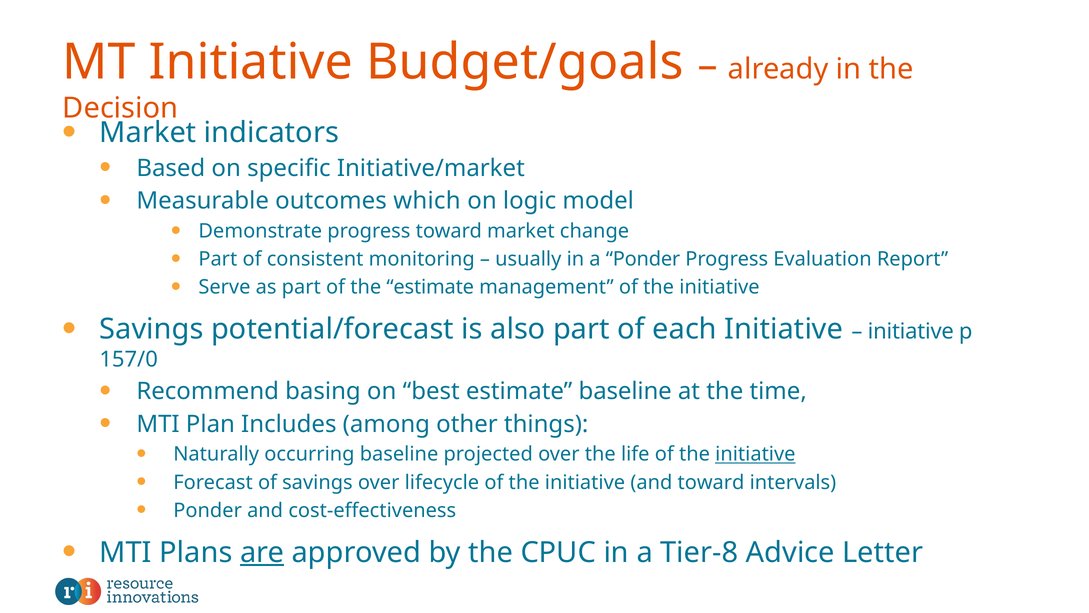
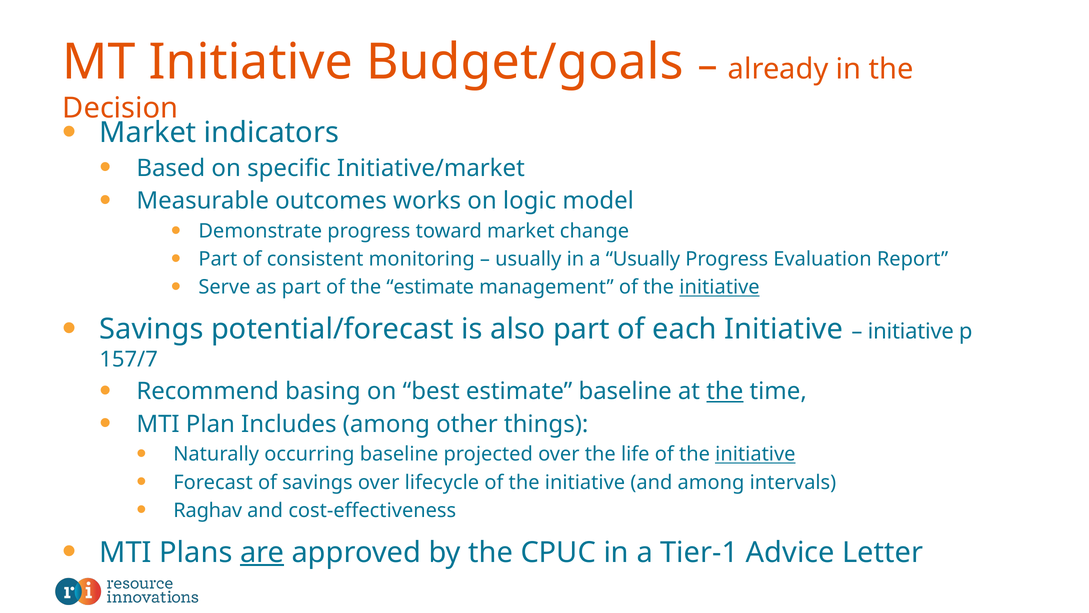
which: which -> works (427, 201)
a Ponder: Ponder -> Usually (643, 259)
initiative underline: none -> present (720, 287)
157/0: 157/0 -> 157/7 (129, 359)
the underline: none -> present (725, 391)
and toward: toward -> among (711, 482)
Ponder: Ponder -> Raghav (208, 510)
Tier-8: Tier-8 -> Tier-1 (699, 552)
